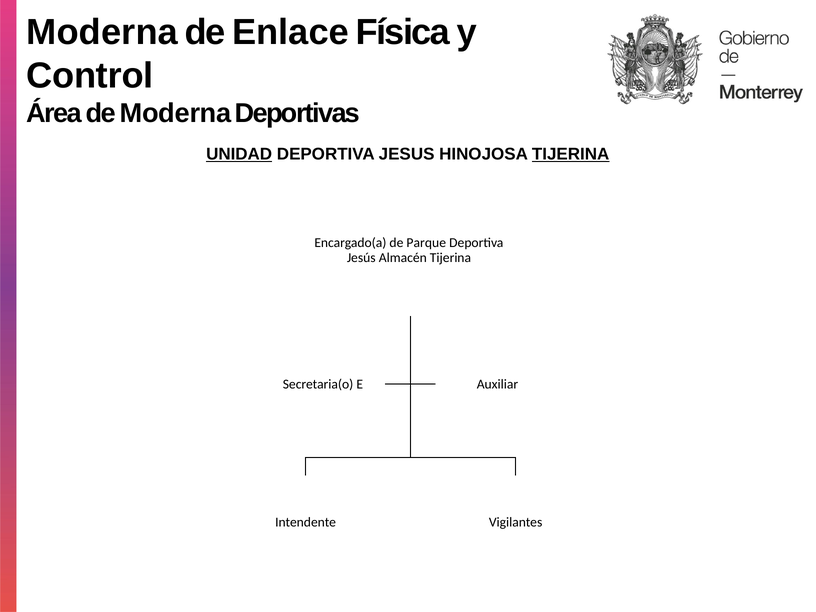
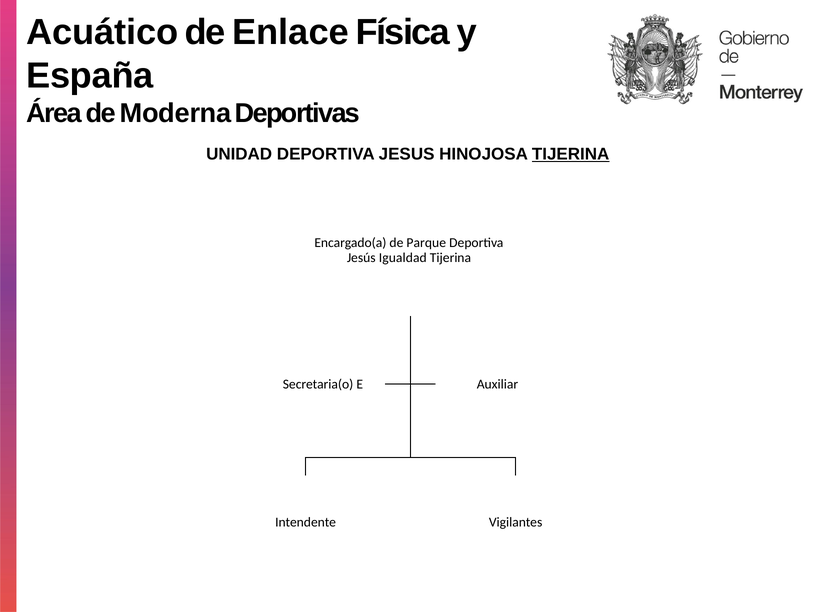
Moderna: Moderna -> Acuático (102, 32)
Control: Control -> España (90, 76)
UNIDAD underline: present -> none (239, 154)
Almacén: Almacén -> Igualdad (403, 258)
